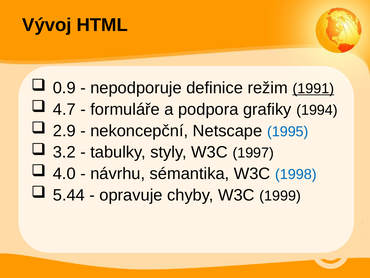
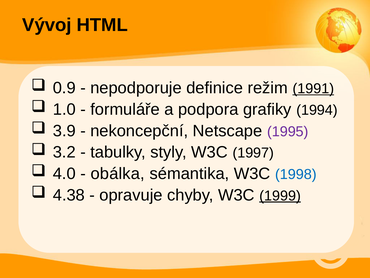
4.7: 4.7 -> 1.0 (64, 109)
2.9: 2.9 -> 3.9 (64, 131)
1995 colour: blue -> purple (288, 131)
návrhu: návrhu -> obálka (118, 173)
5.44: 5.44 -> 4.38 (69, 195)
1999 underline: none -> present (280, 195)
